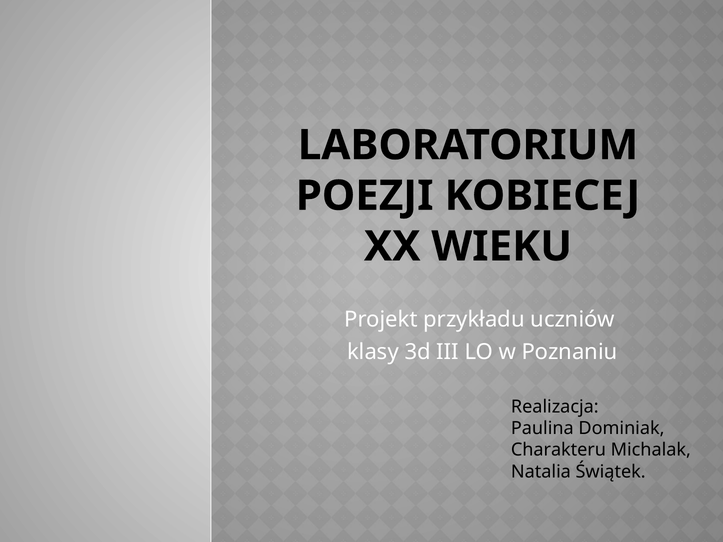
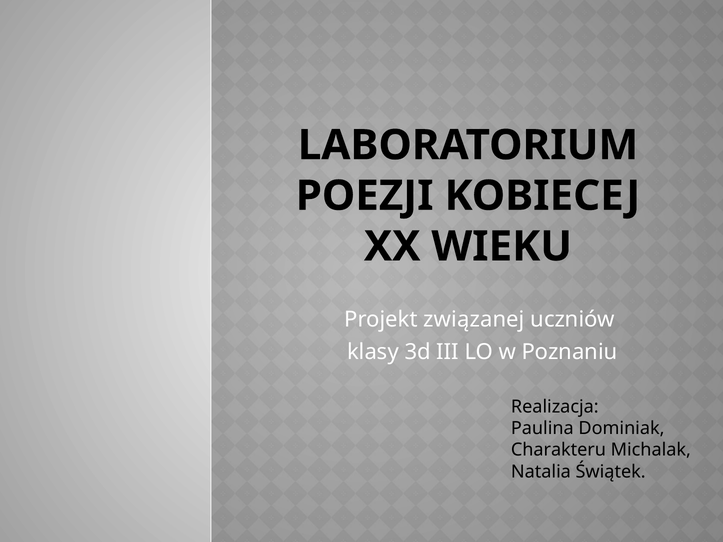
przykładu: przykładu -> związanej (474, 320)
